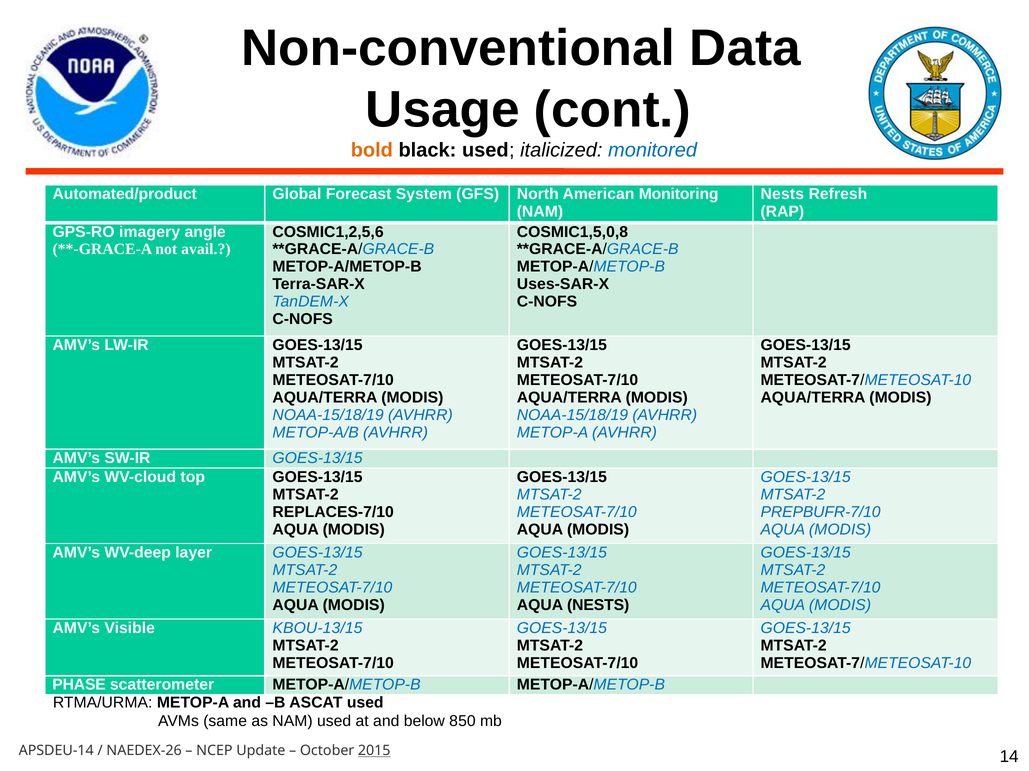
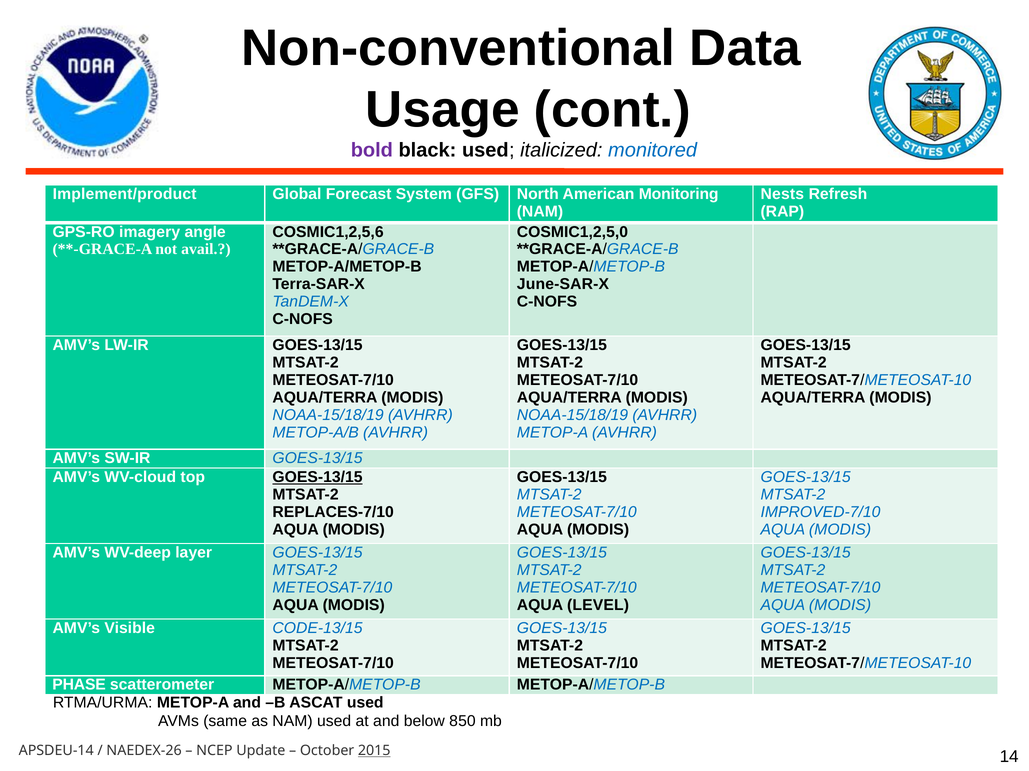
bold colour: orange -> purple (372, 151)
Automated/product: Automated/product -> Implement/product (125, 194)
COSMIC1,5,0,8: COSMIC1,5,0,8 -> COSMIC1,2,5,0 (572, 232)
Uses-SAR-X: Uses-SAR-X -> June-SAR-X (563, 285)
GOES-13/15 underline: none -> present (318, 478)
PREPBUFR-7/10: PREPBUFR-7/10 -> IMPROVED-7/10 (820, 513)
AQUA NESTS: NESTS -> LEVEL (598, 606)
KBOU-13/15: KBOU-13/15 -> CODE-13/15 (318, 629)
